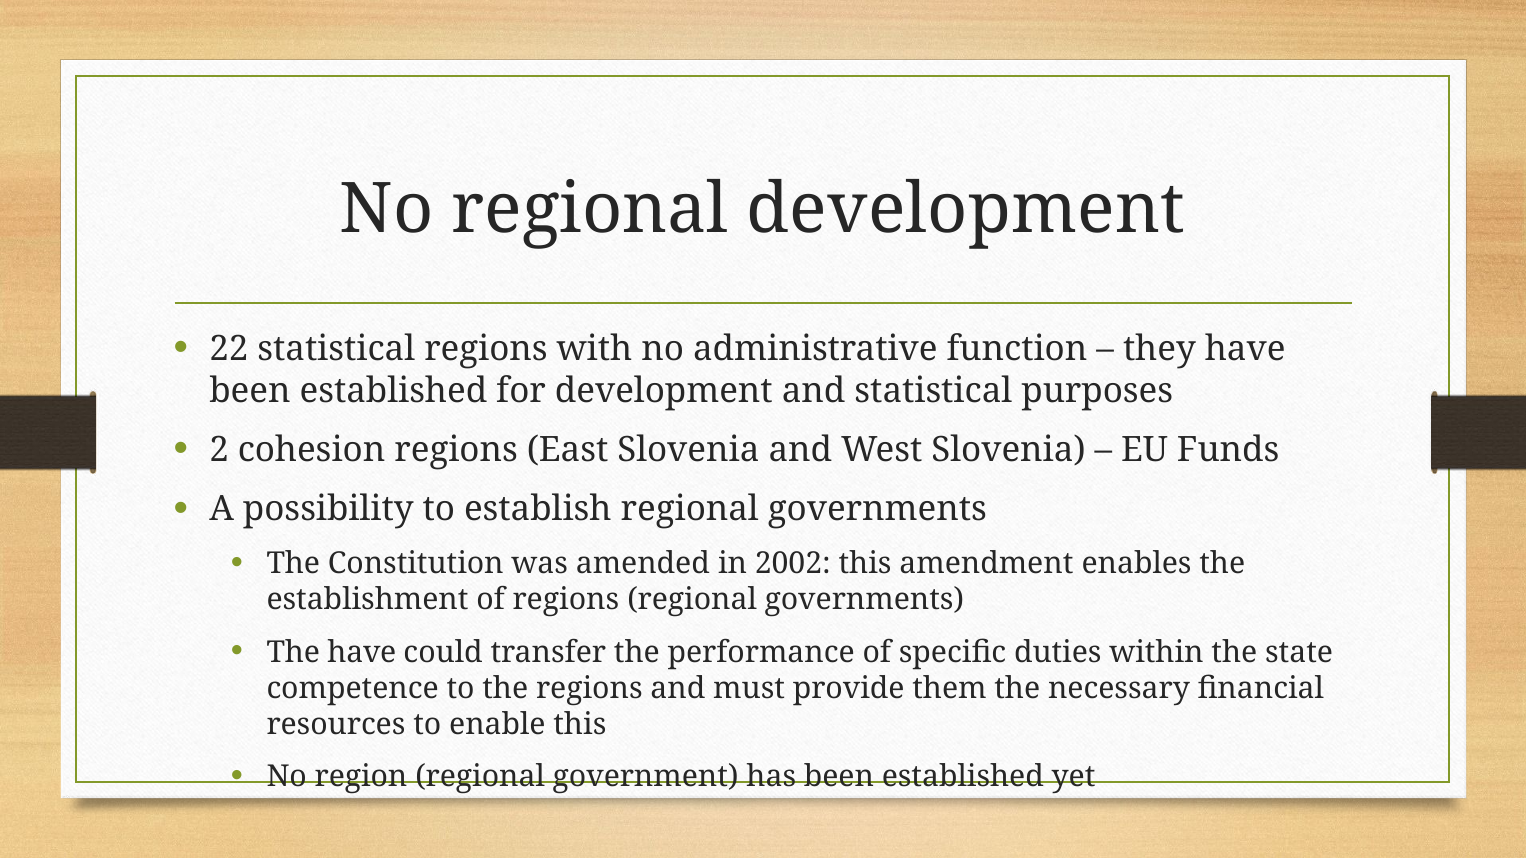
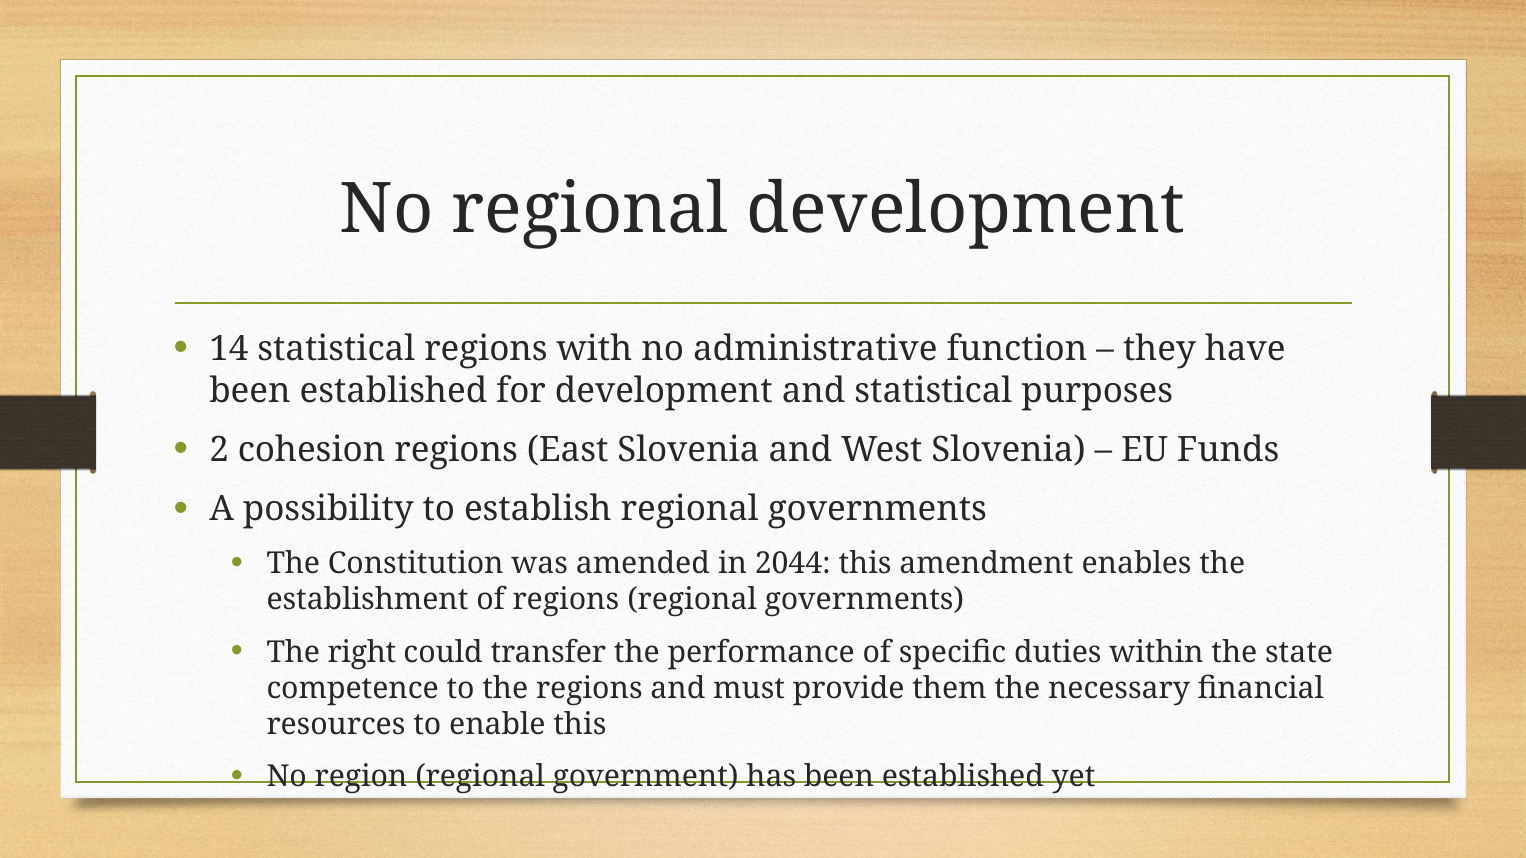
22: 22 -> 14 (229, 349)
2002: 2002 -> 2044 (793, 564)
The have: have -> right (362, 652)
